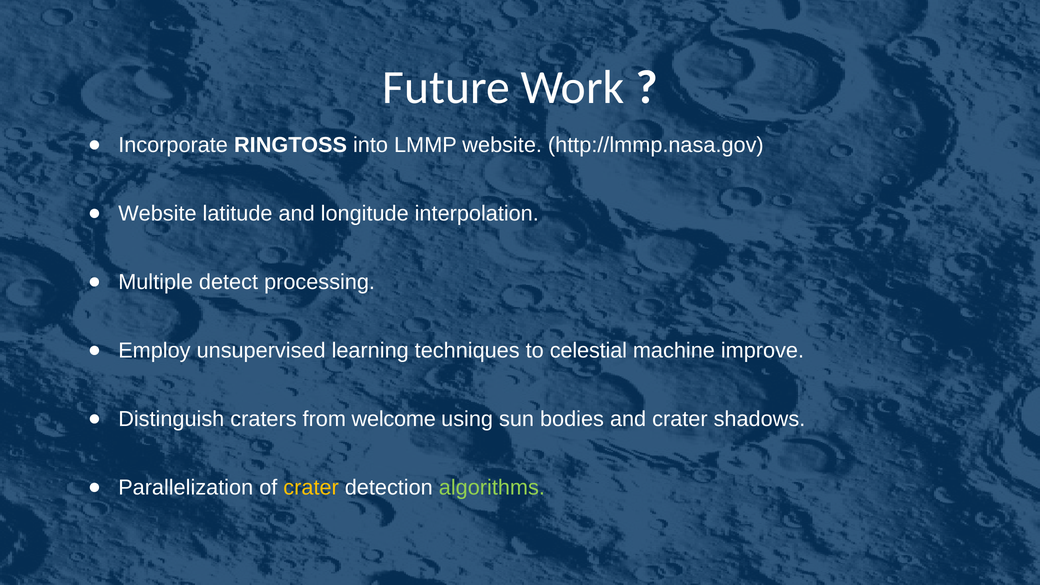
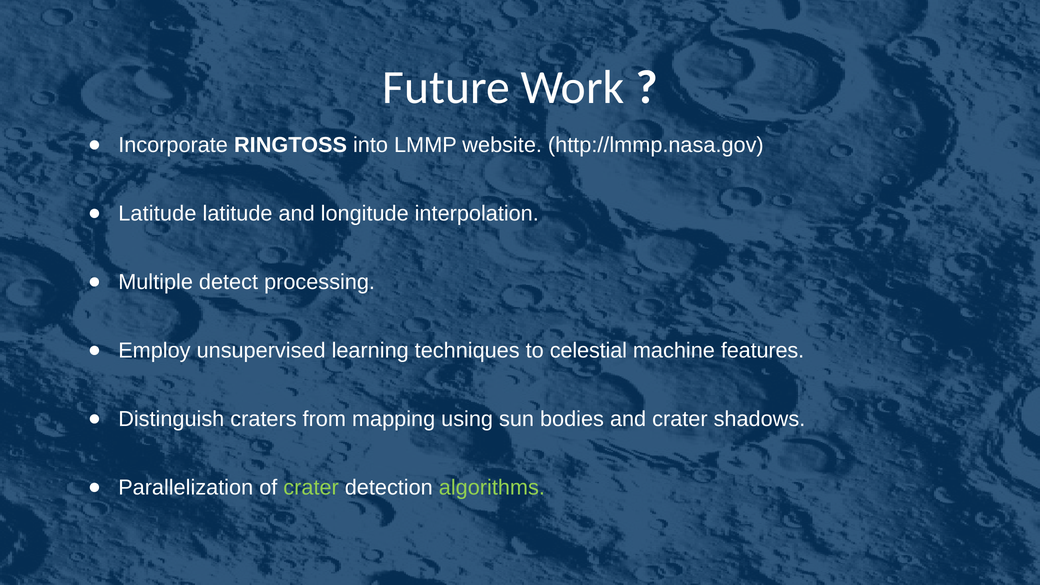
Website: Website -> Latitude (157, 214)
improve: improve -> features (763, 351)
welcome: welcome -> mapping (394, 419)
crater colour: yellow -> light green (311, 488)
